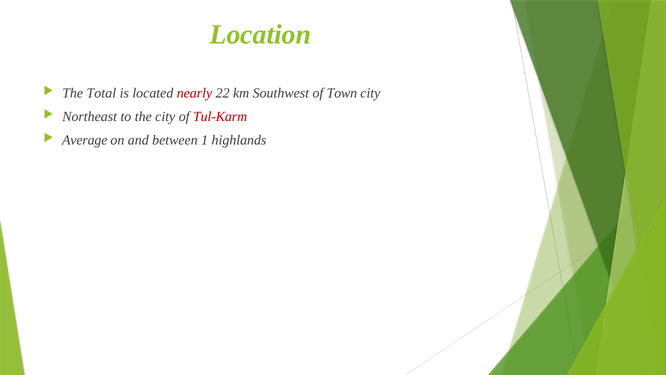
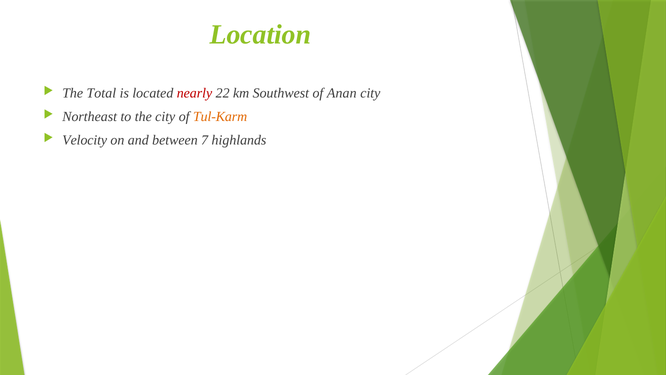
Town: Town -> Anan (342, 93)
Tul-Karm colour: red -> orange (220, 117)
Average: Average -> Velocity (85, 140)
1: 1 -> 7 (205, 140)
